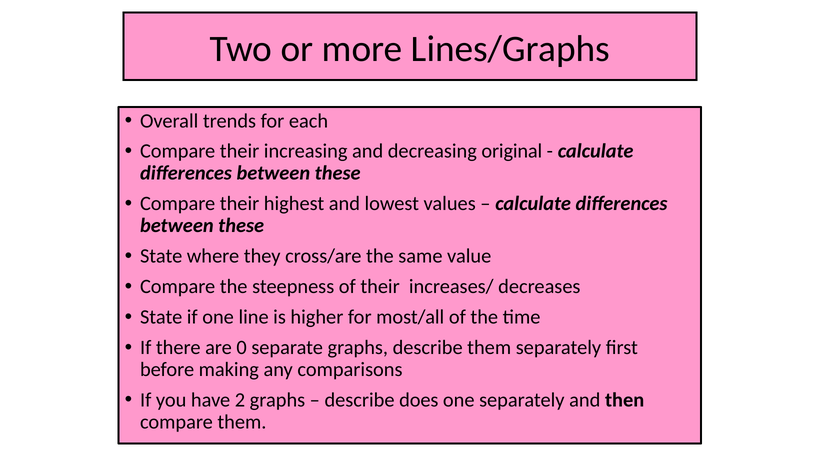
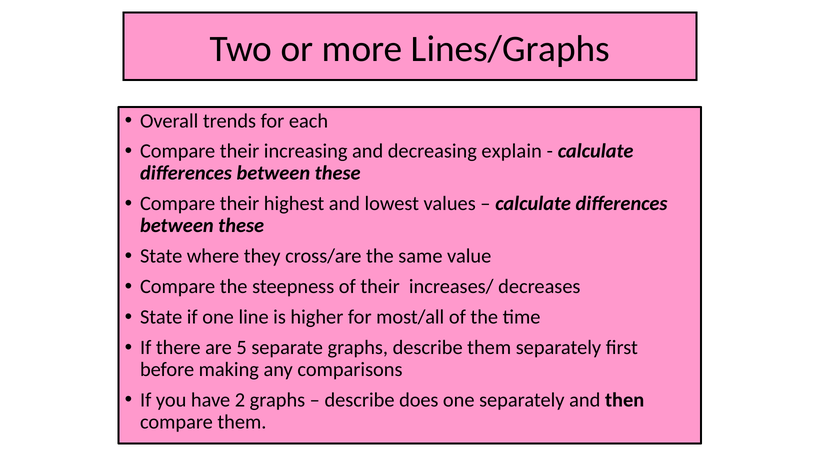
original: original -> explain (512, 151)
0: 0 -> 5 (242, 348)
